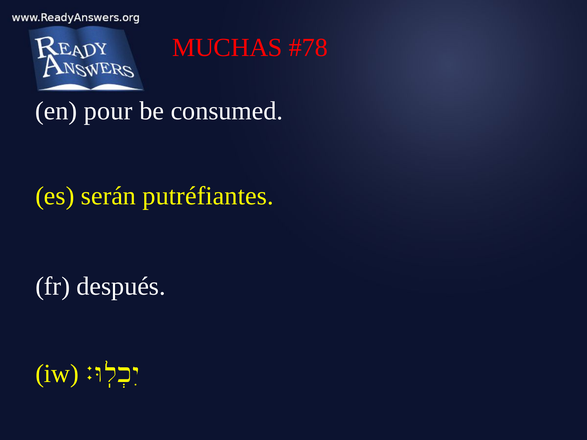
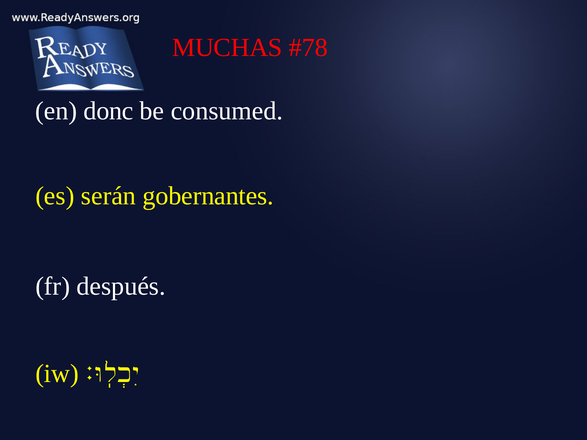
pour: pour -> donc (109, 111)
putréfiantes: putréfiantes -> gobernantes (208, 196)
